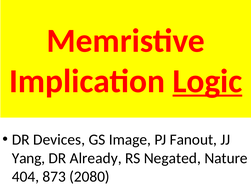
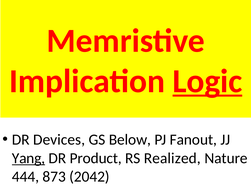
Image: Image -> Below (130, 139)
Yang underline: none -> present (29, 158)
Already: Already -> Product (96, 158)
Negated: Negated -> Realized (172, 158)
404: 404 -> 444 (25, 176)
2080: 2080 -> 2042 (89, 176)
